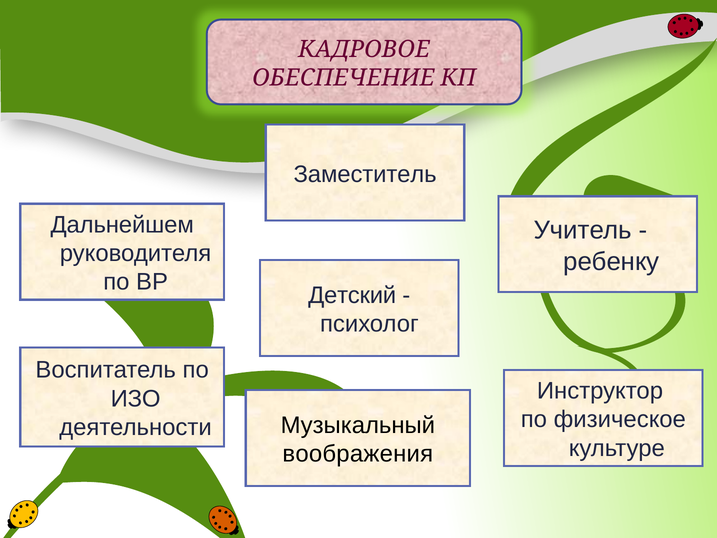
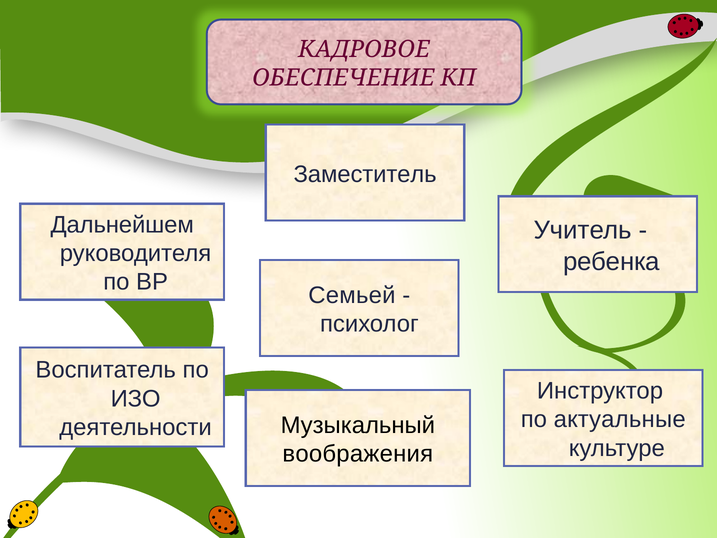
ребенку: ребенку -> ребенка (611, 261)
Детский: Детский -> Семьей (352, 295)
физическое: физическое -> актуальные (620, 419)
